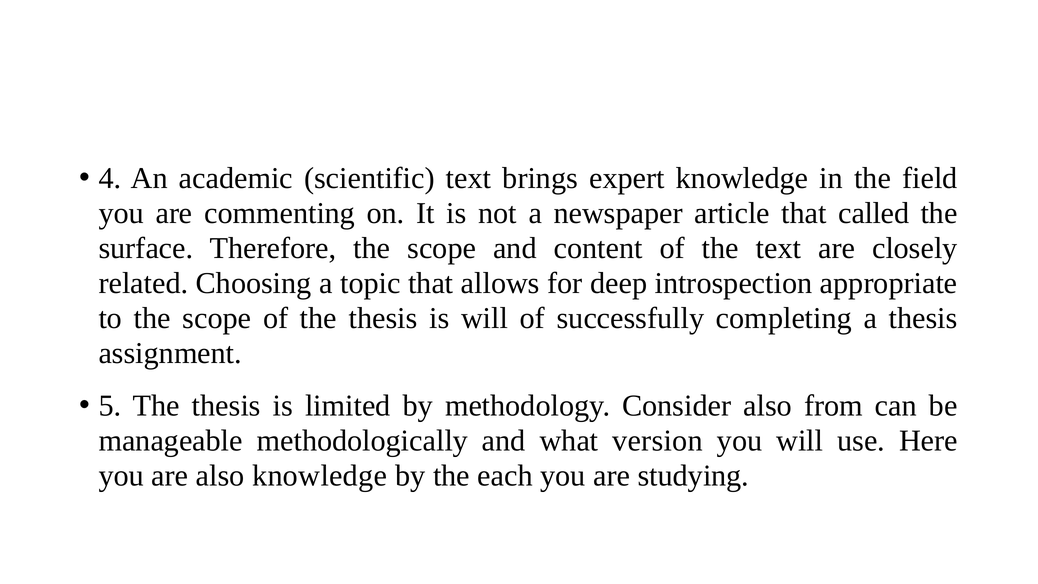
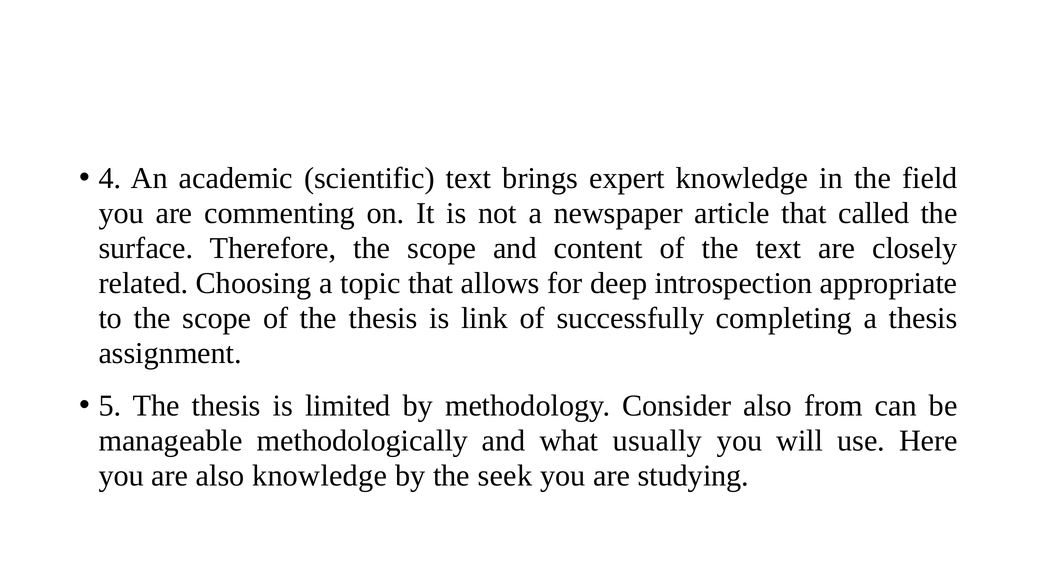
is will: will -> link (485, 318)
version: version -> usually (657, 441)
each: each -> seek (505, 476)
